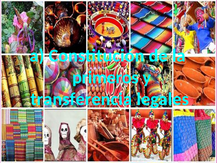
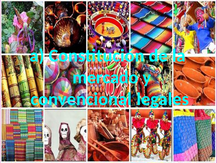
primeros: primeros -> mercado (105, 77)
transferencia: transferencia -> convencional (81, 99)
